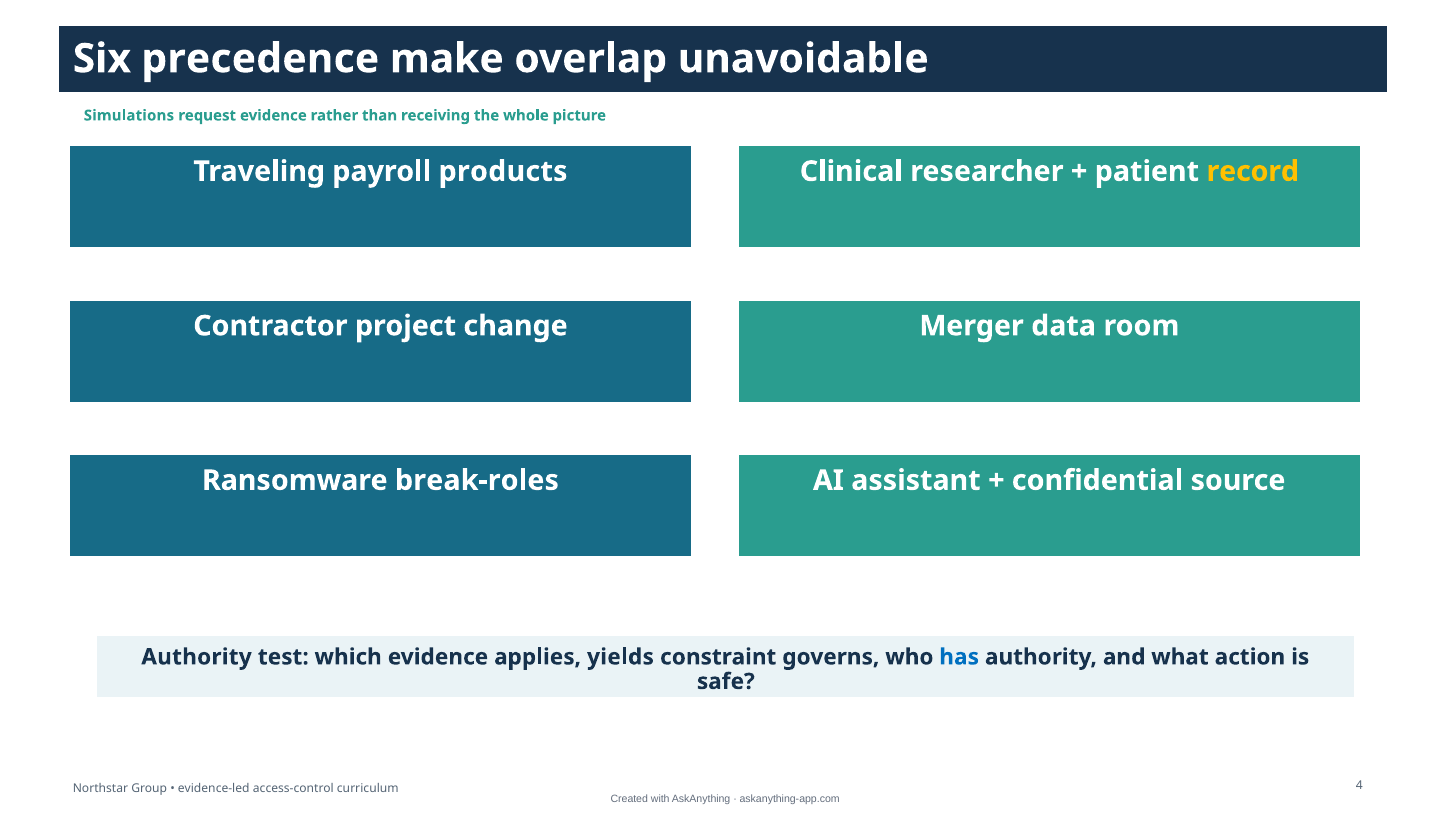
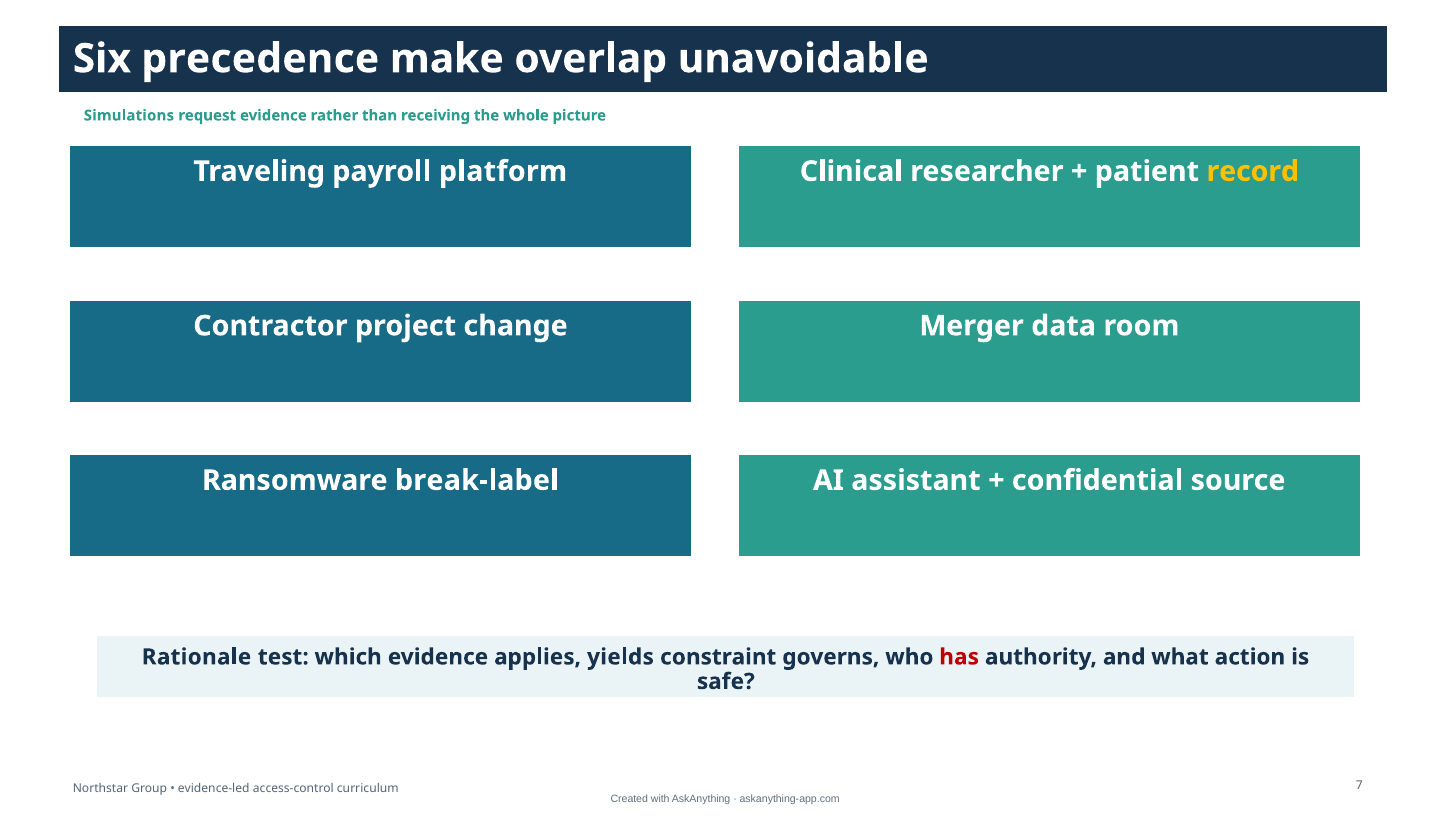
products: products -> platform (503, 171)
break-roles: break-roles -> break-label (477, 480)
Authority: Authority -> Rationale (196, 657)
has colour: blue -> red (959, 657)
4: 4 -> 7 (1359, 786)
